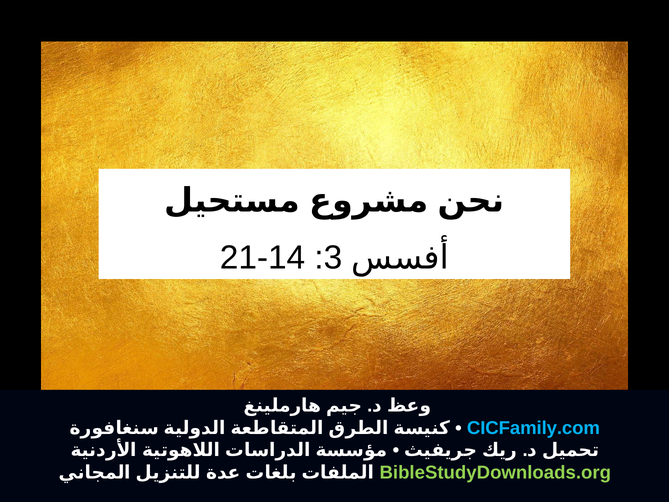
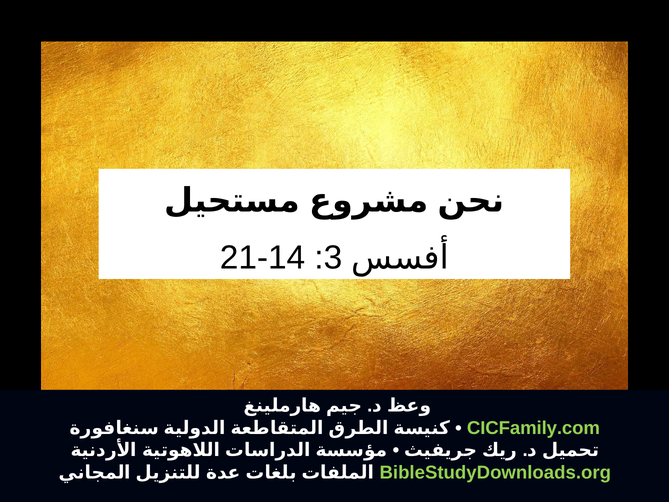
CICFamily.com colour: light blue -> light green (533, 428)
